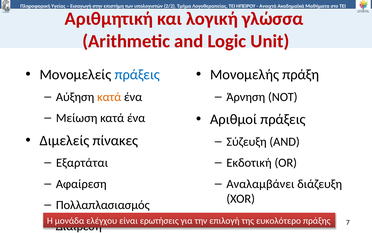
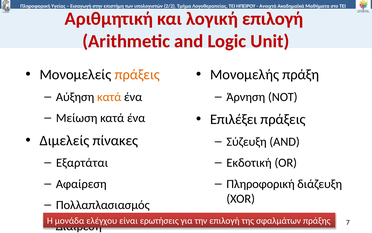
λογική γλώσσα: γλώσσα -> επιλογή (273, 19)
πράξεις colour: blue -> orange (137, 75)
Αριθμοί: Αριθμοί -> Επιλέξει (234, 119)
Αναλαμβάνει: Αναλαμβάνει -> Πληροφορική (260, 184)
ευκολότερο: ευκολότερο -> σφαλμάτων (279, 220)
